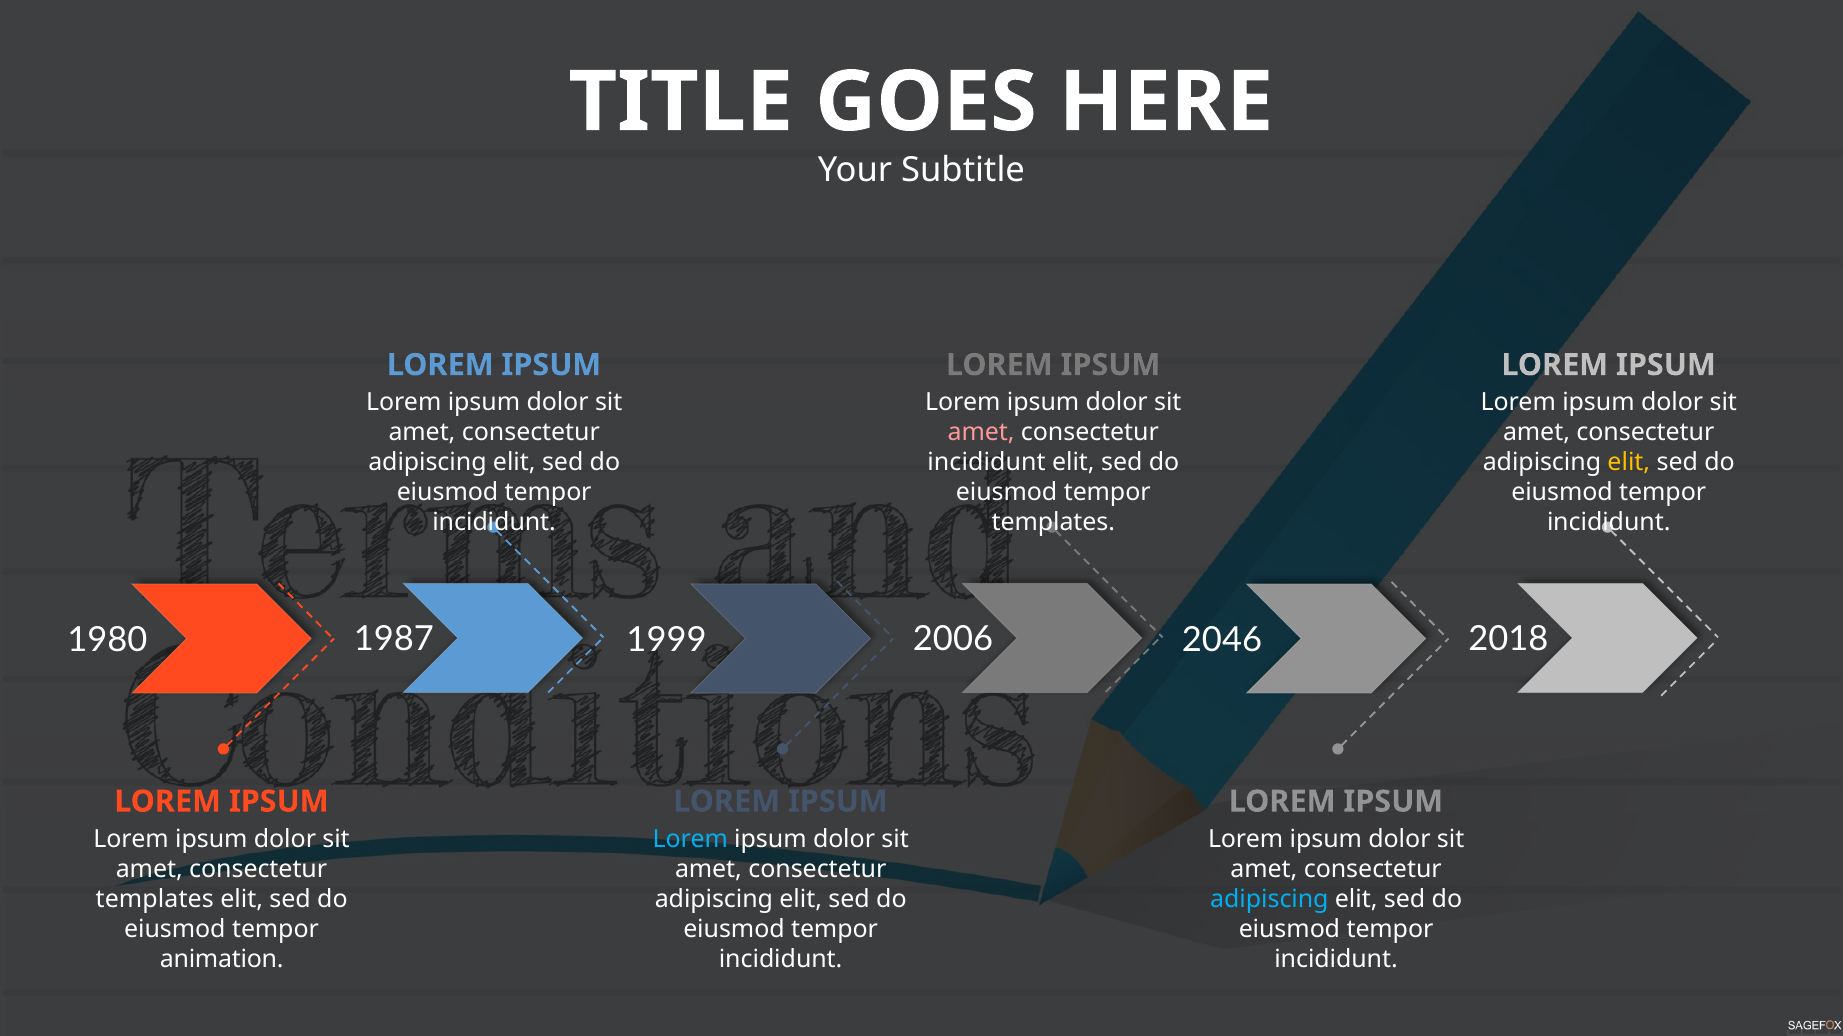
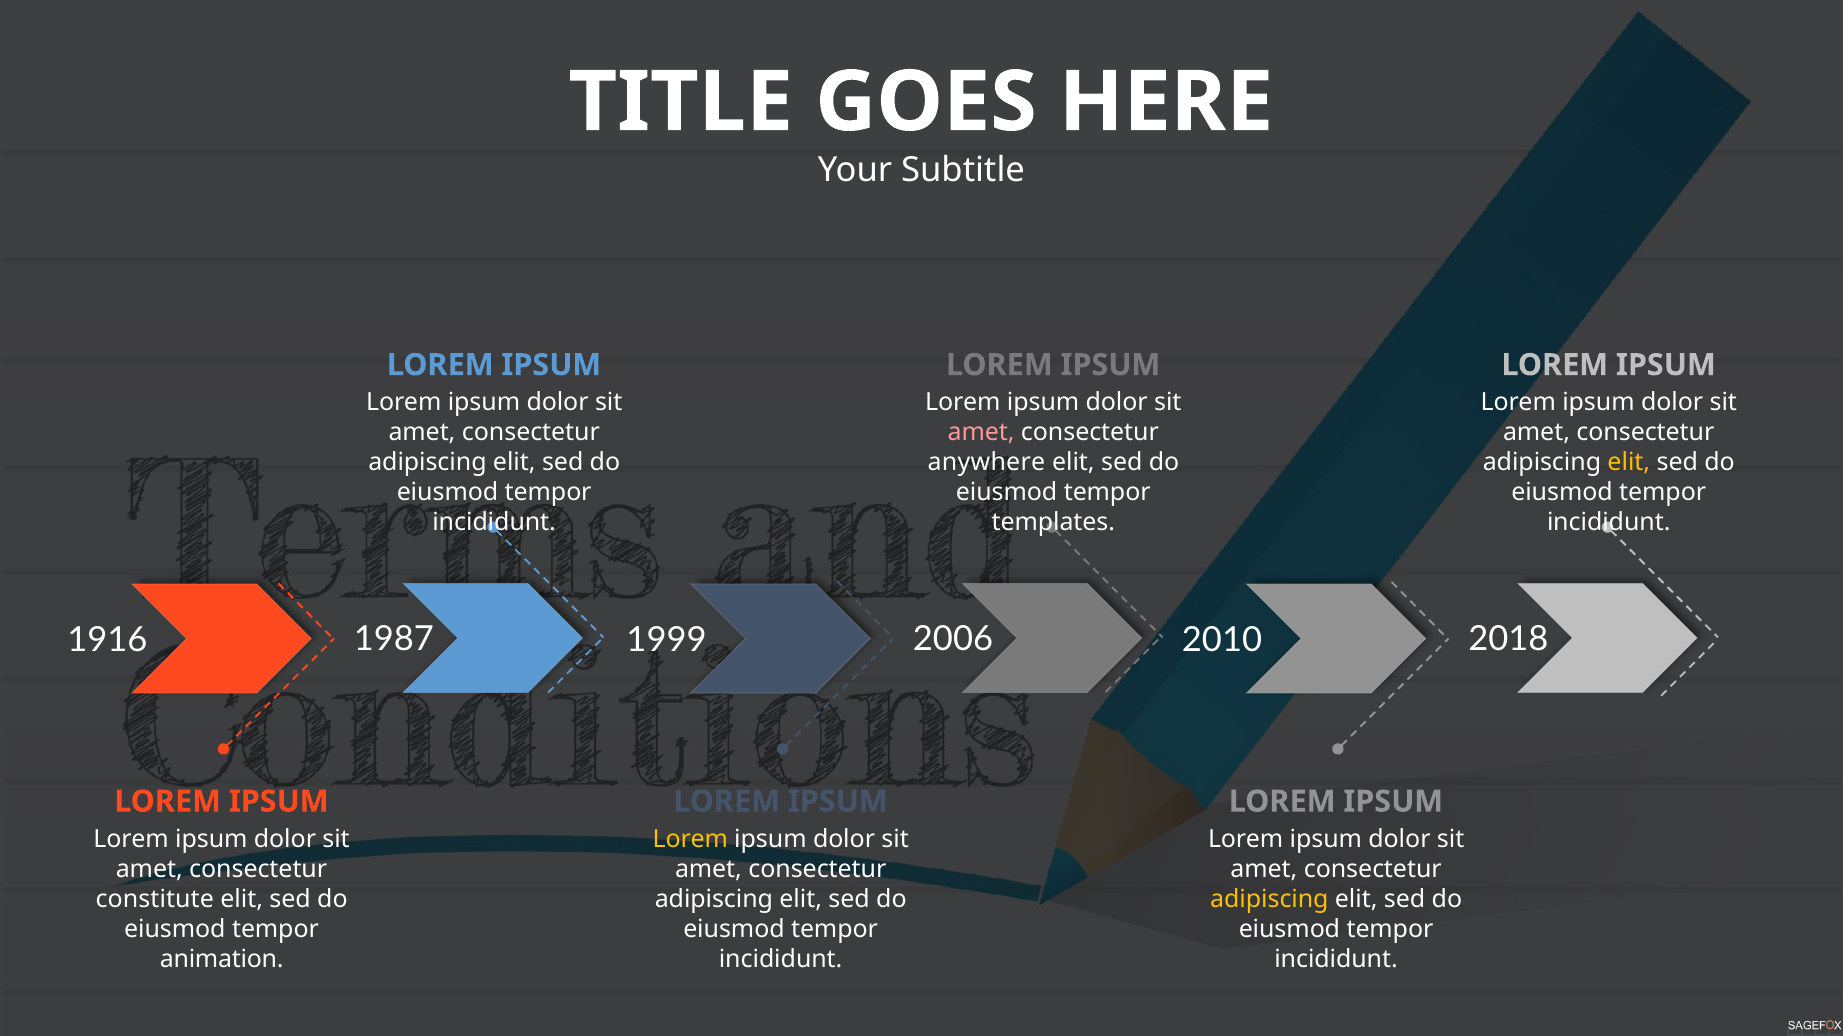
incididunt: incididunt -> anywhere (986, 463)
1980: 1980 -> 1916 (107, 641)
2046: 2046 -> 2010 (1222, 641)
Lorem colour: light blue -> yellow (690, 840)
templates: templates -> constitute (155, 900)
adipiscing colour: light blue -> yellow (1269, 900)
